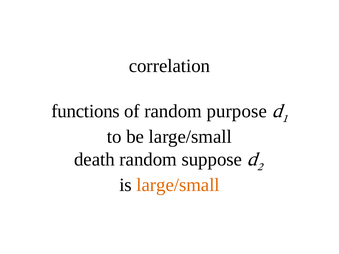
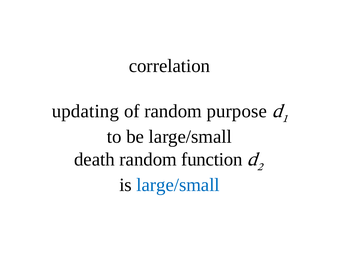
functions: functions -> updating (85, 111)
suppose: suppose -> function (212, 159)
large/small colour: orange -> blue (178, 185)
